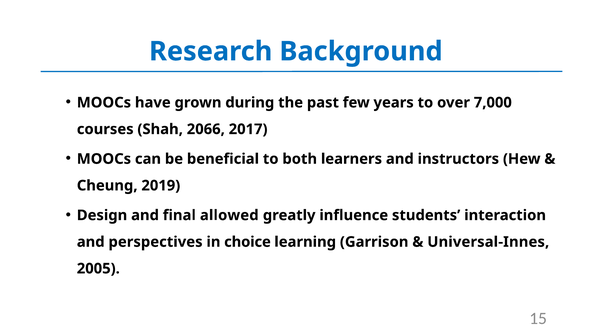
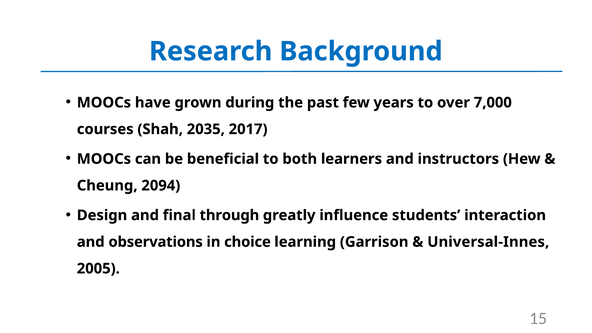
2066: 2066 -> 2035 (206, 129)
2019: 2019 -> 2094 (161, 186)
allowed: allowed -> through (229, 215)
perspectives: perspectives -> observations (156, 242)
